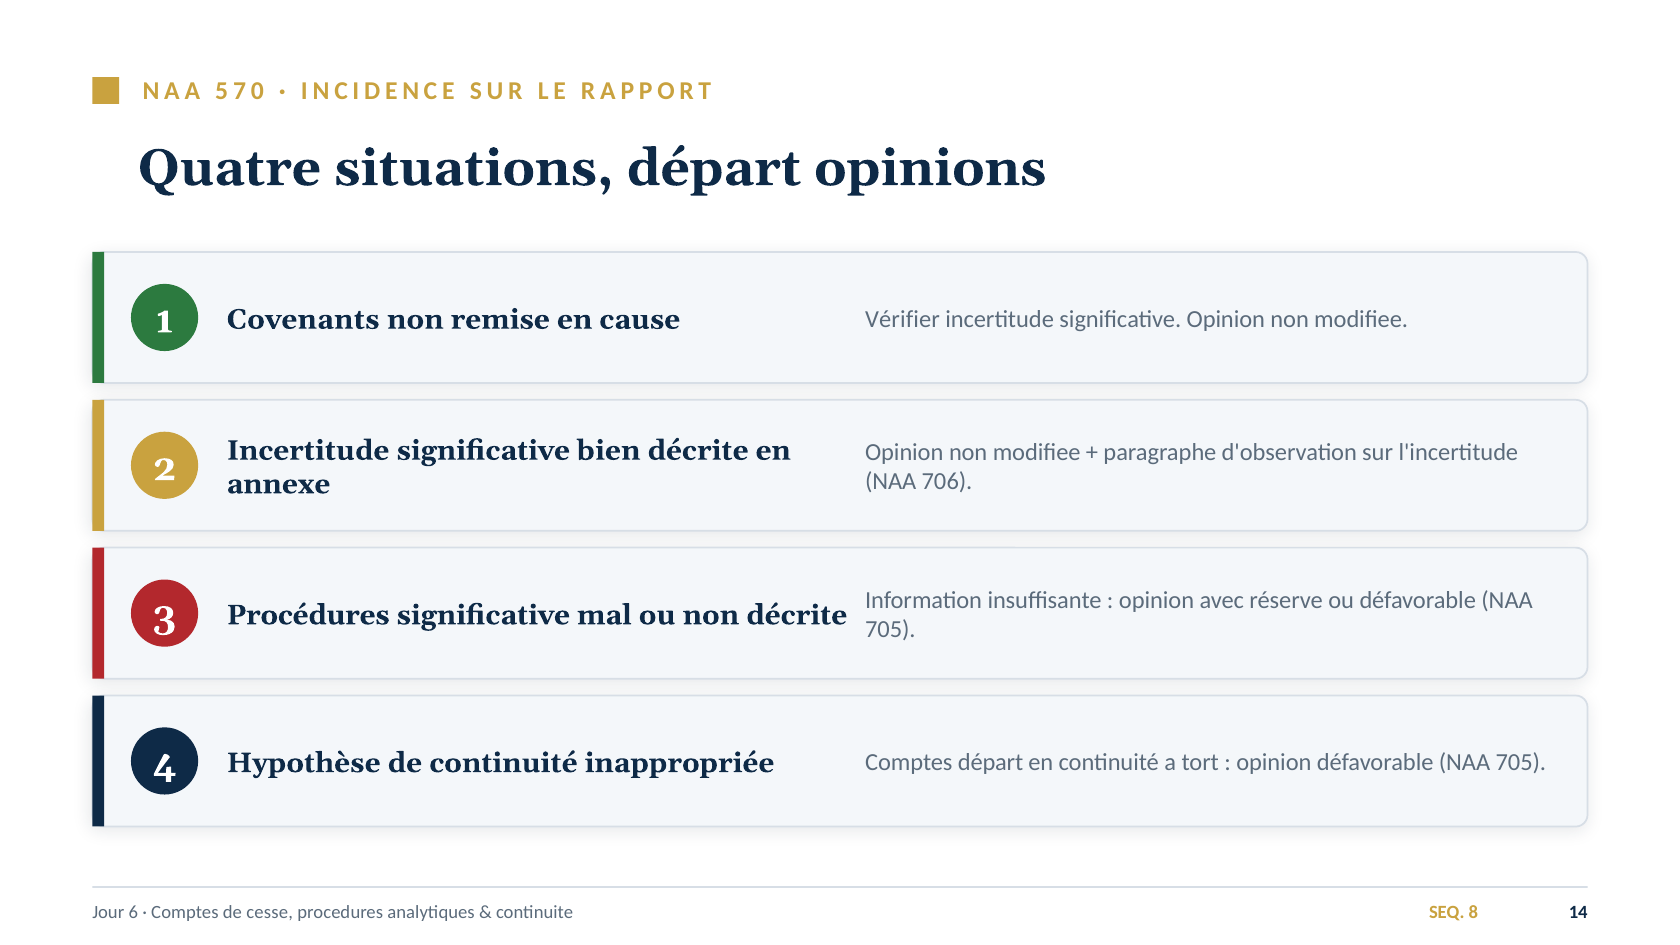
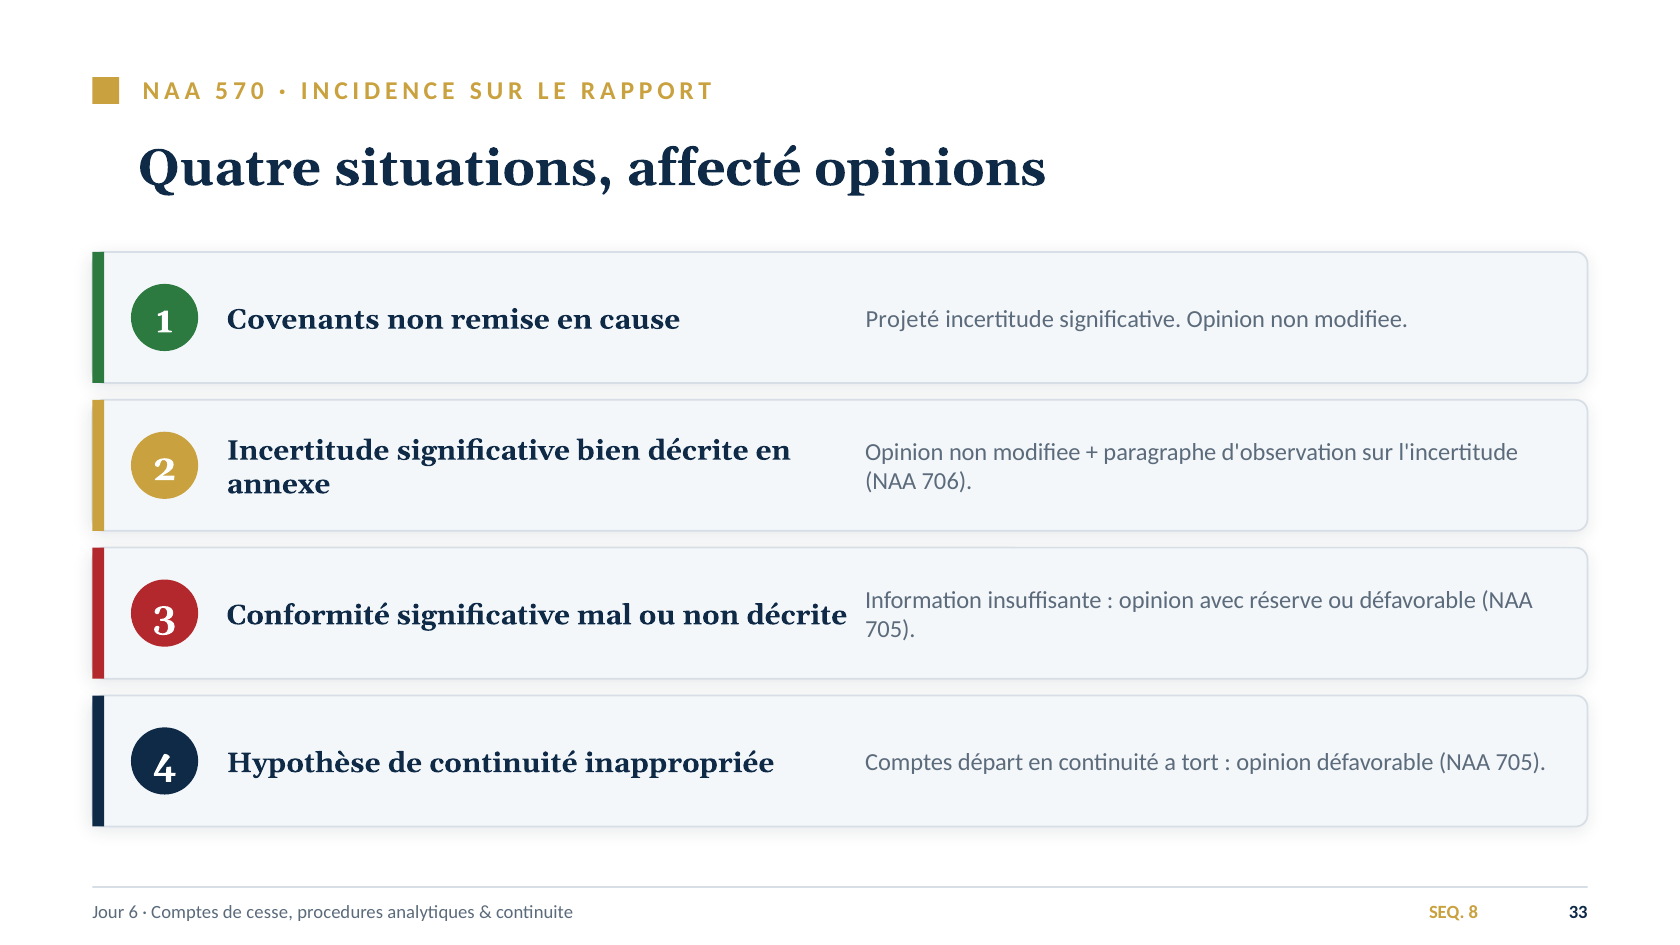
situations départ: départ -> affecté (714, 168)
Vérifier: Vérifier -> Projeté (902, 319)
Procédures: Procédures -> Conformité (308, 615)
14: 14 -> 33 (1578, 913)
